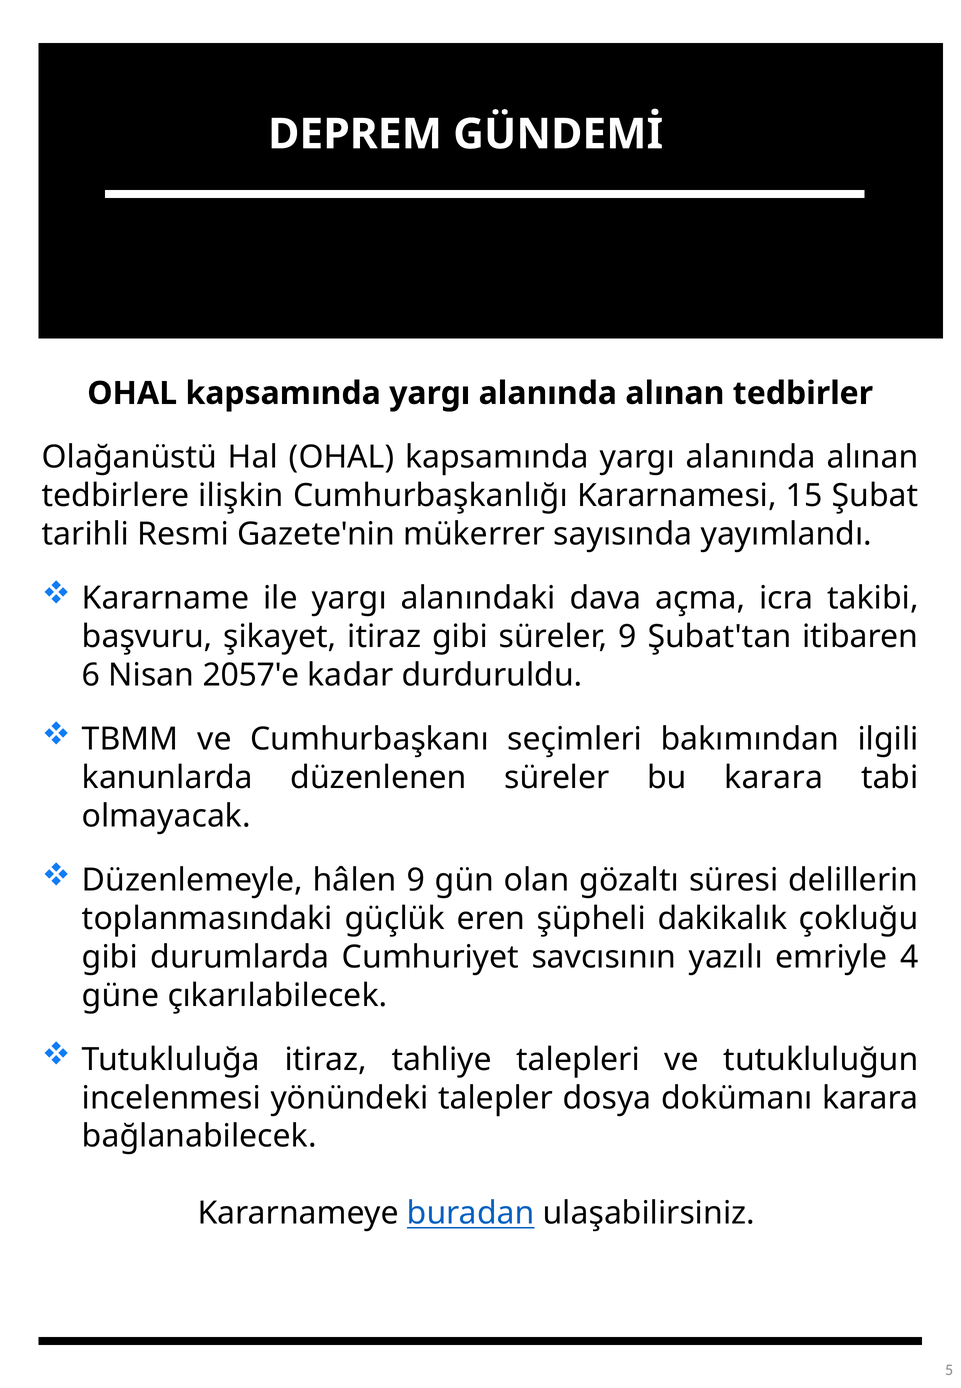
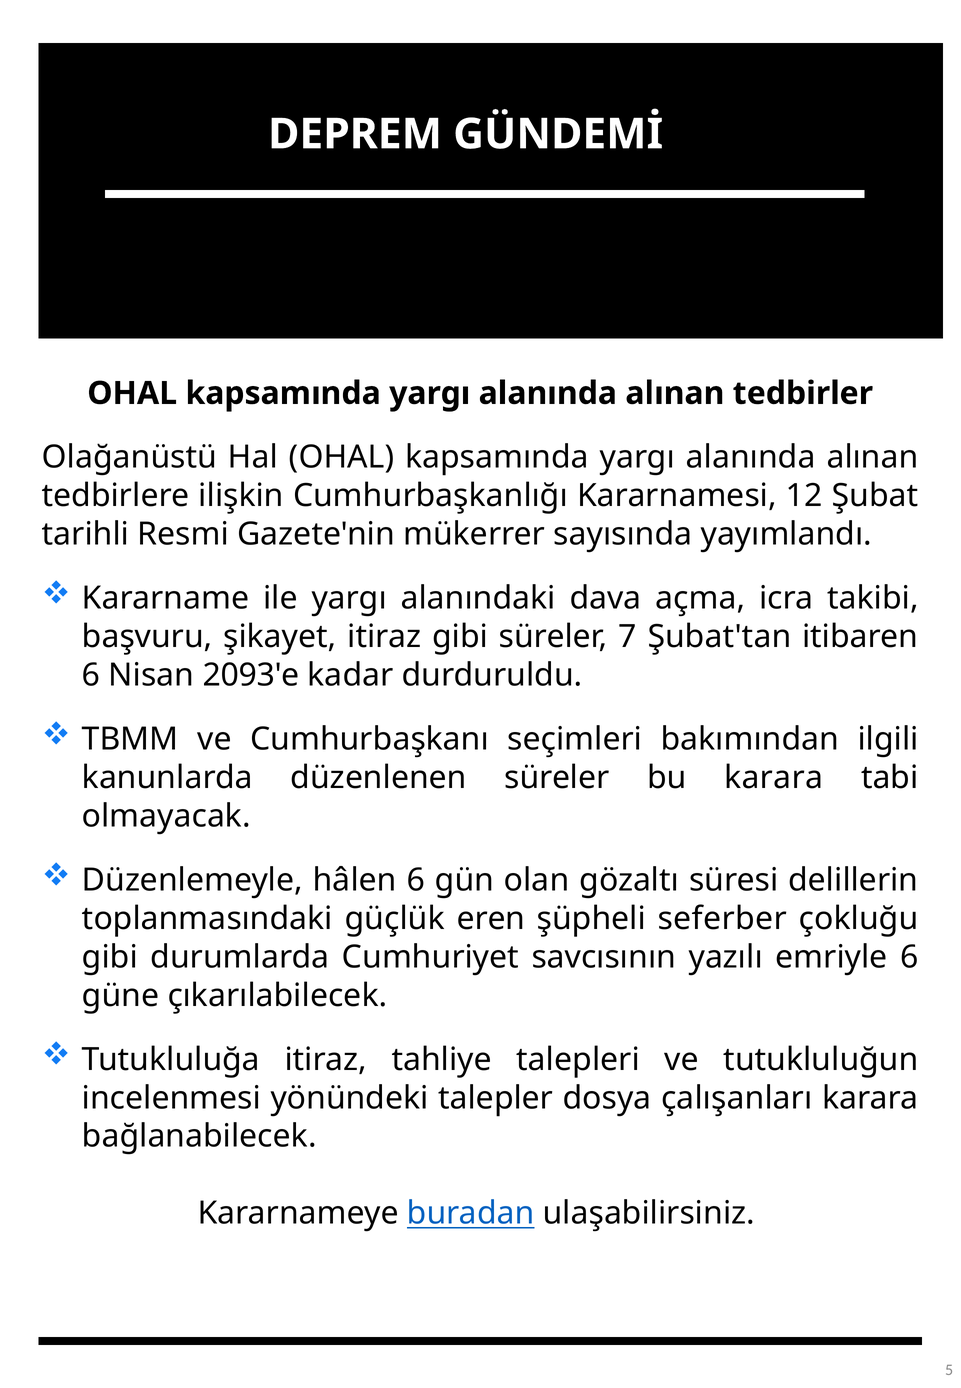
15: 15 -> 12 (804, 496)
süreler 9: 9 -> 7 (628, 637)
2057'e: 2057'e -> 2093'e (251, 675)
hâlen 9: 9 -> 6 (416, 880)
dakikalık: dakikalık -> seferber (722, 919)
emriyle 4: 4 -> 6 (909, 957)
dokümanı: dokümanı -> çalışanları (737, 1098)
